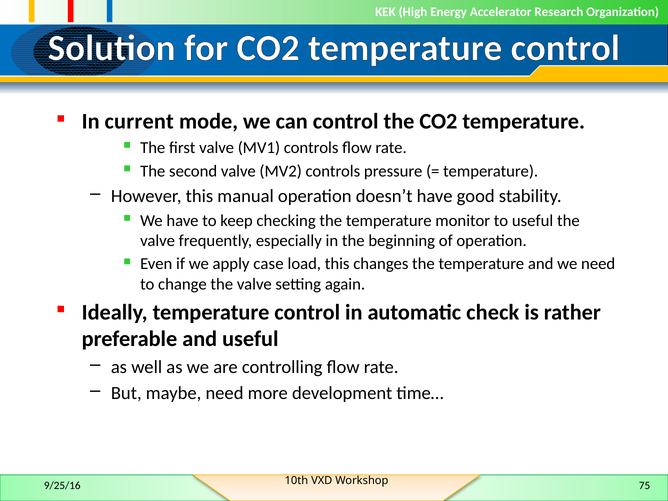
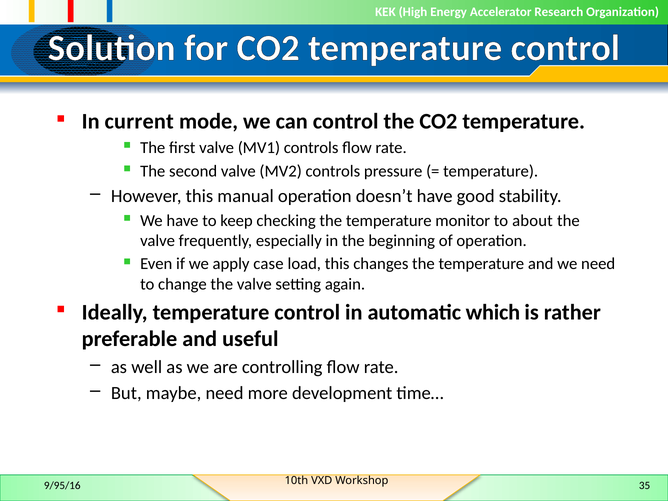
to useful: useful -> about (532, 221)
check: check -> which (493, 312)
9/25/16: 9/25/16 -> 9/95/16 (62, 486)
75: 75 -> 35 (645, 486)
